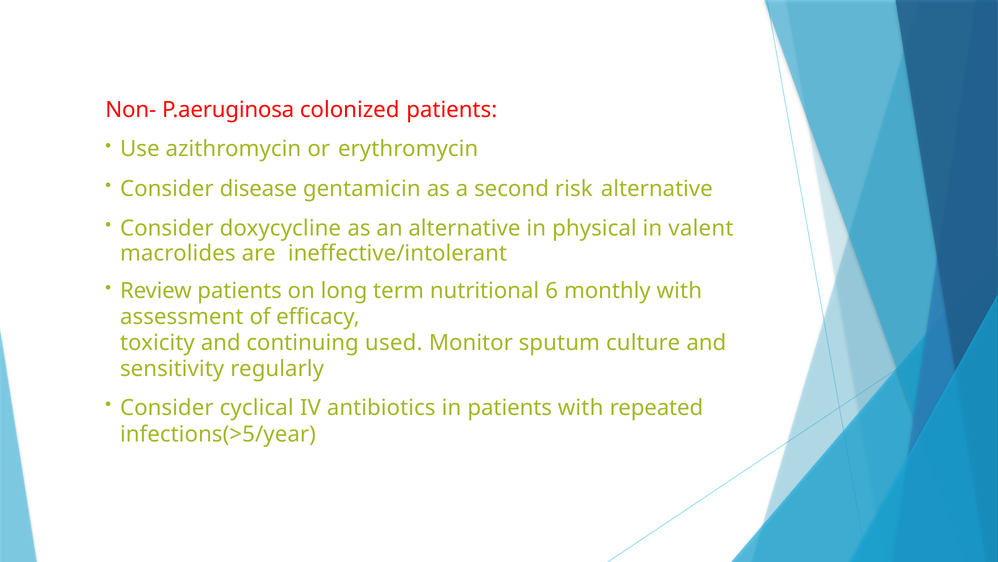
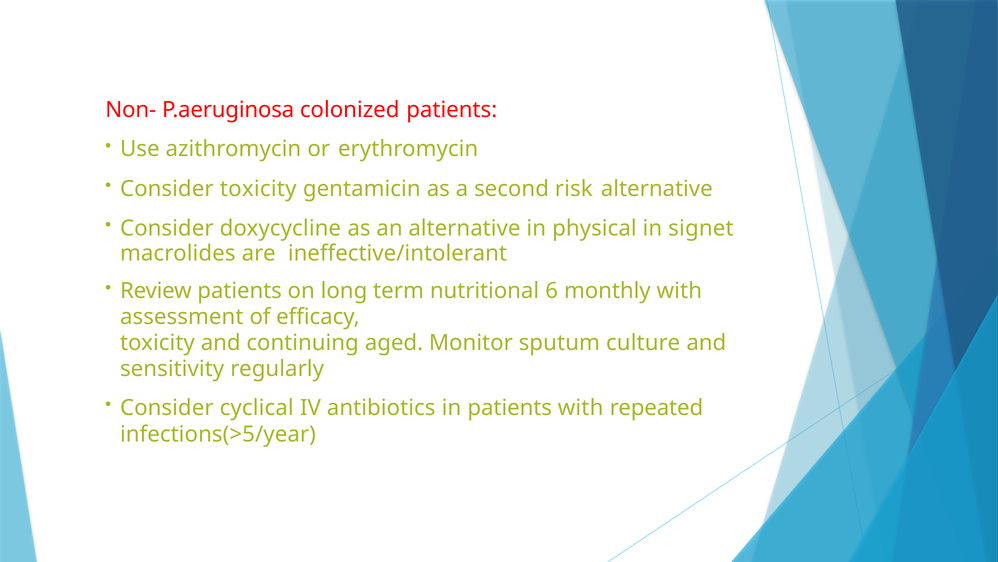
Consider disease: disease -> toxicity (258, 189)
valent: valent -> signet (701, 228)
used: used -> aged (394, 343)
